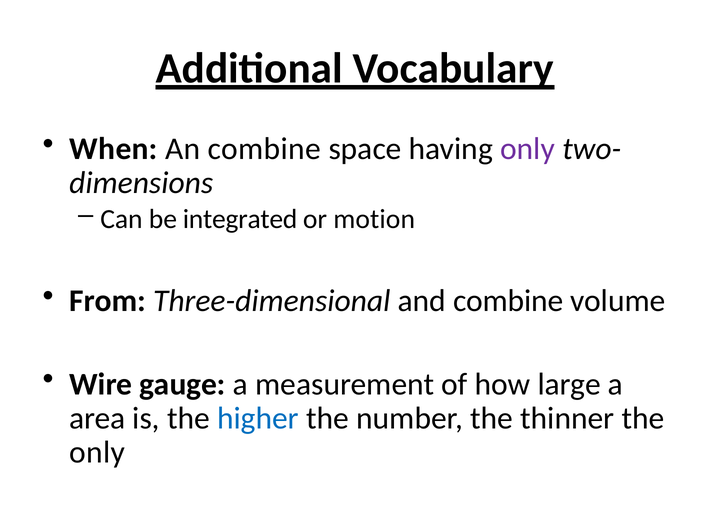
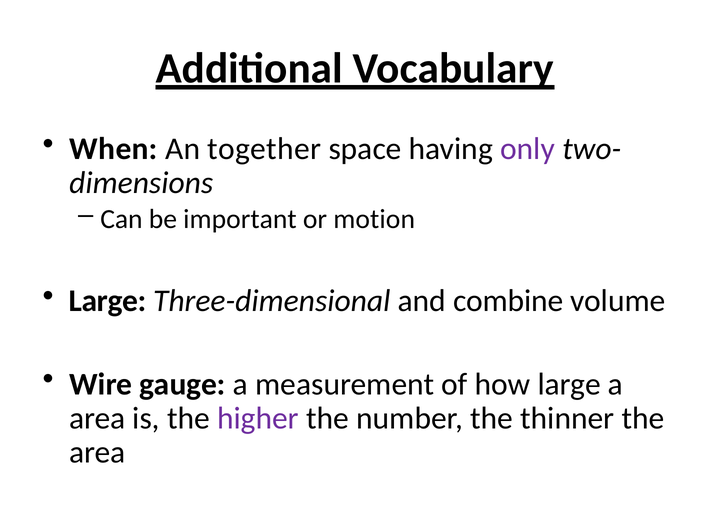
An combine: combine -> together (264, 149)
integrated: integrated -> important (240, 219)
From: From -> Large (108, 301)
higher colour: blue -> purple (258, 419)
only: only -> area (97, 453)
